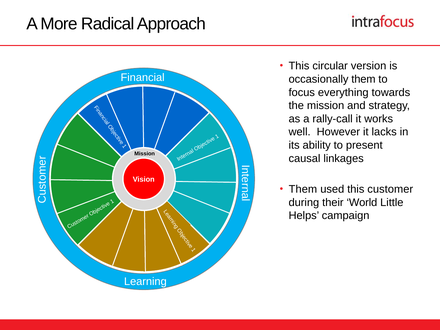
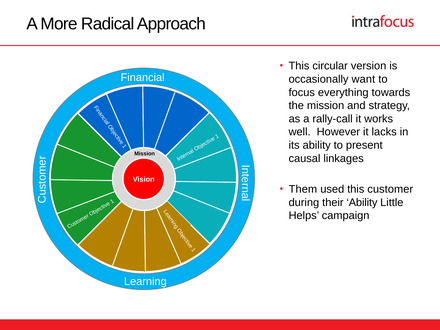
occasionally them: them -> want (363, 79)
their World: World -> Ability (362, 202)
